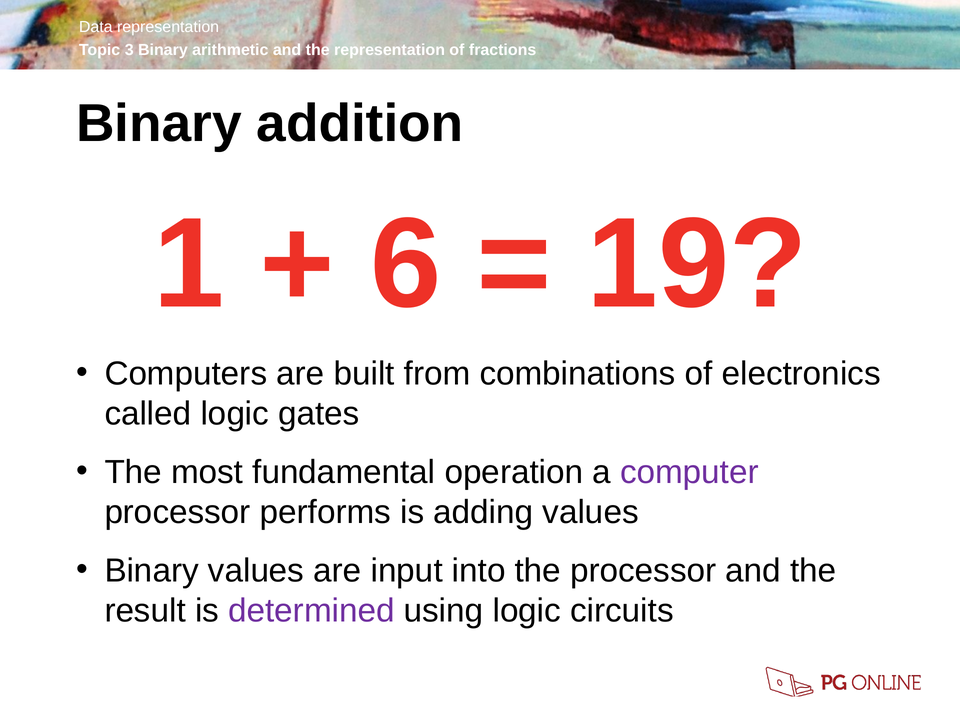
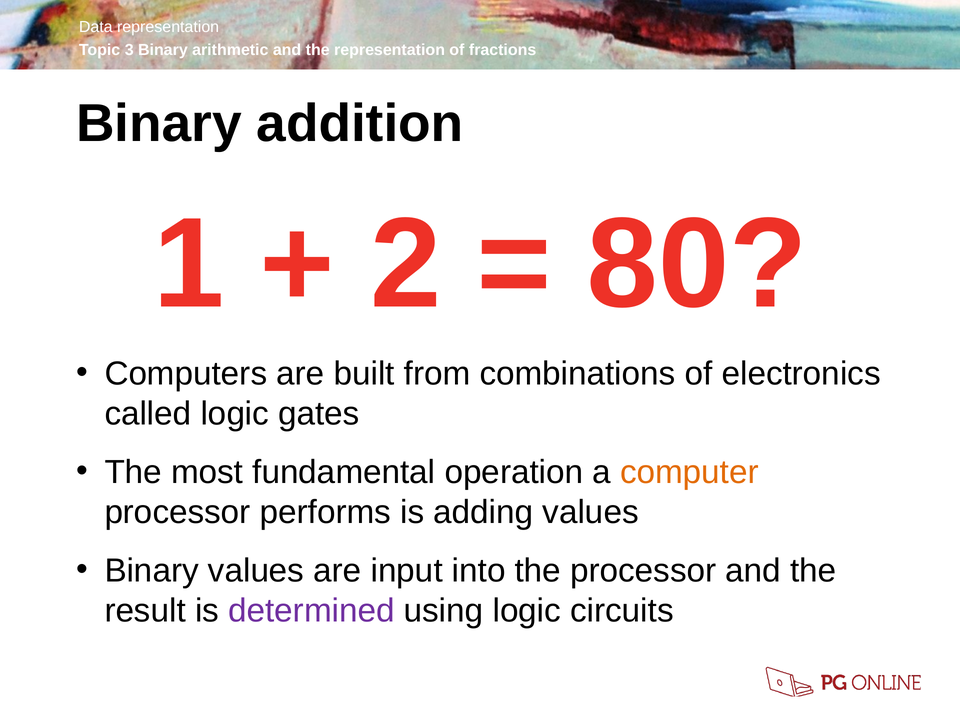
6: 6 -> 2 (406, 265)
19: 19 -> 80 (697, 265)
computer colour: purple -> orange (689, 472)
